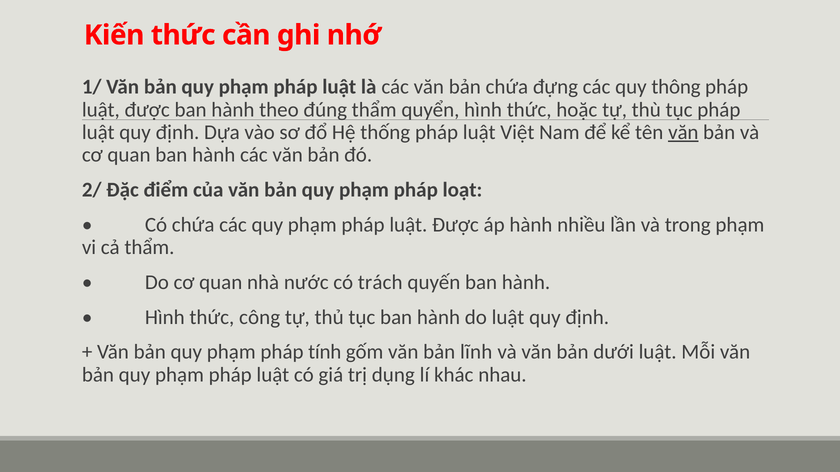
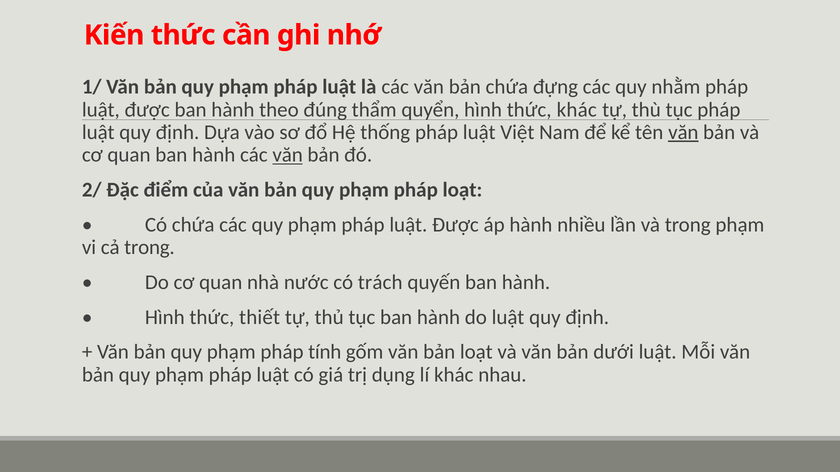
thông: thông -> nhằm (676, 87)
thức hoặc: hoặc -> khác (577, 110)
văn underline: none -> present (288, 155)
cả thẩm: thẩm -> trong (150, 248)
công: công -> thiết (260, 317)
bản lĩnh: lĩnh -> loạt (476, 352)
